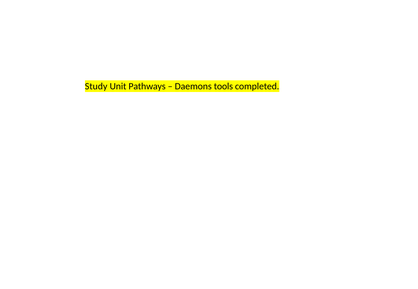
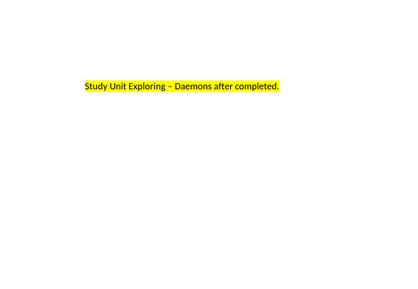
Pathways: Pathways -> Exploring (147, 86)
tools: tools -> after (223, 86)
